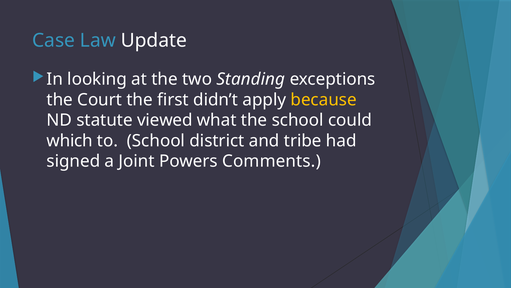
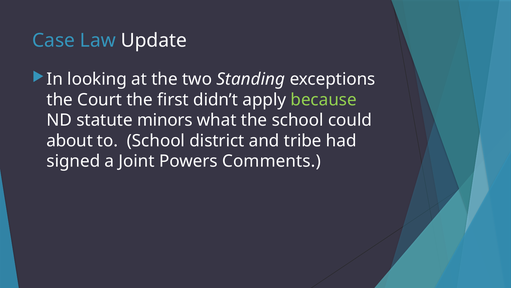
because colour: yellow -> light green (324, 100)
viewed: viewed -> minors (165, 120)
which: which -> about (70, 141)
